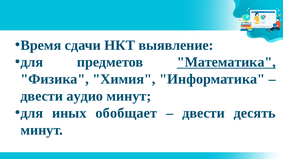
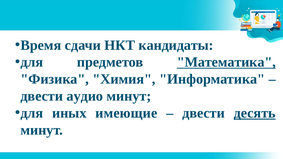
выявление: выявление -> кандидаты (176, 45)
обобщает: обобщает -> имеющие (126, 113)
десять underline: none -> present (255, 113)
